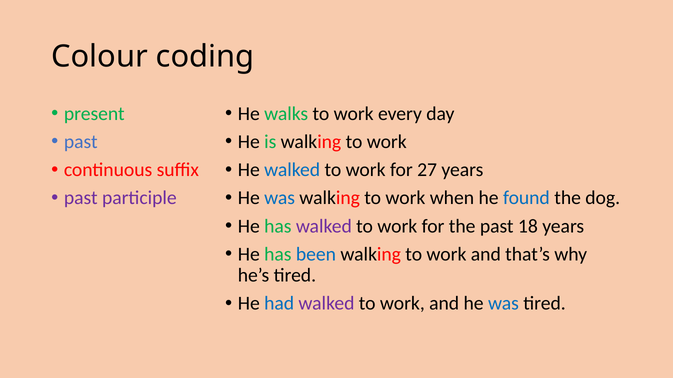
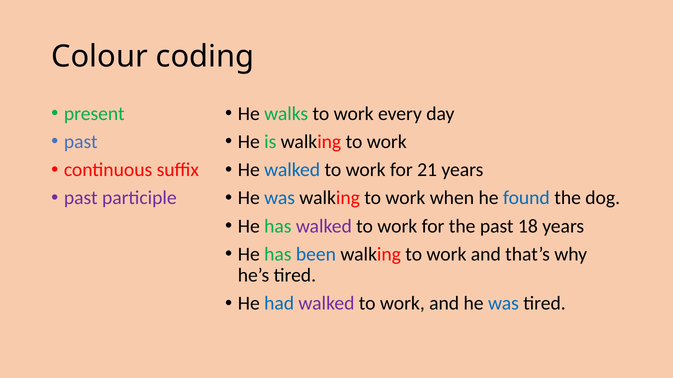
27: 27 -> 21 (427, 170)
